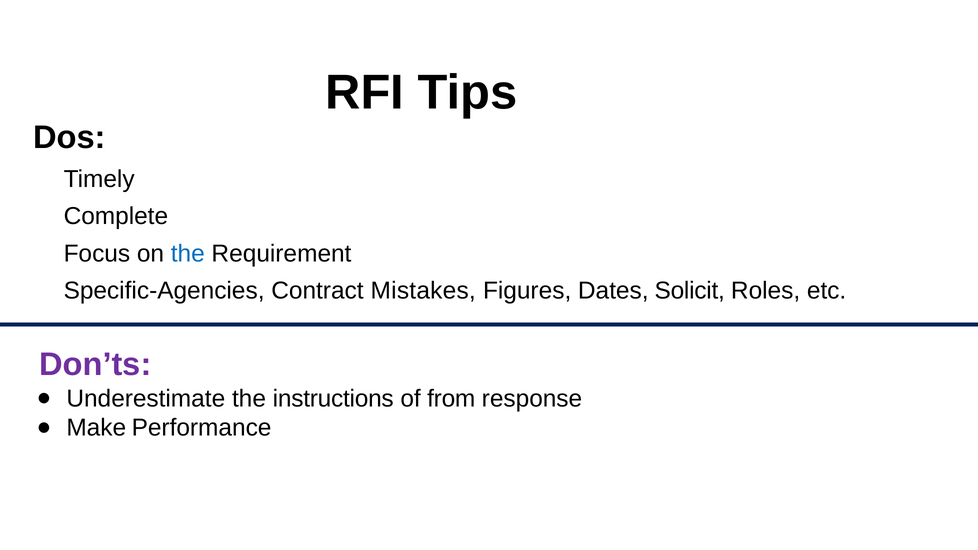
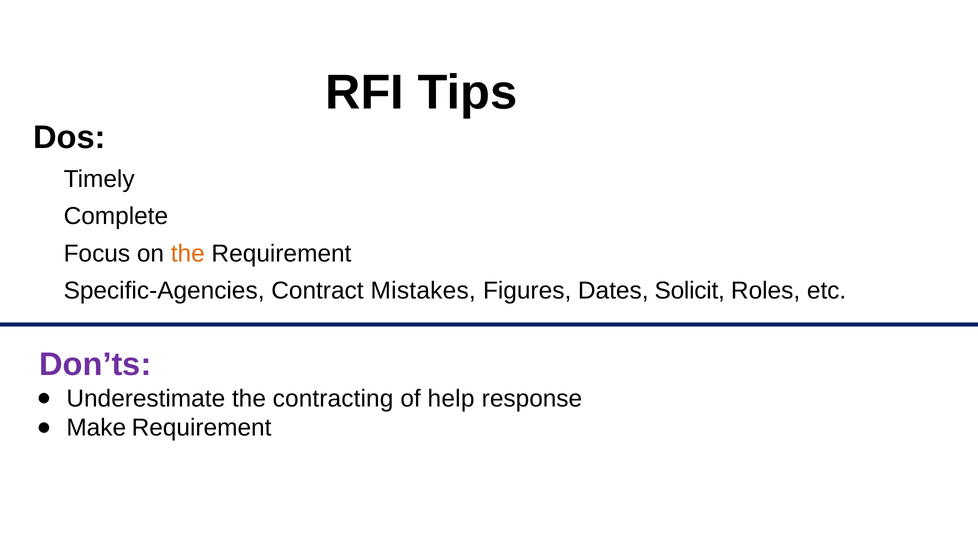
the colour: blue -> orange (188, 254)
instructions: instructions -> contracting (333, 399)
from: from -> help (451, 399)
Make Performance: Performance -> Requirement (202, 428)
